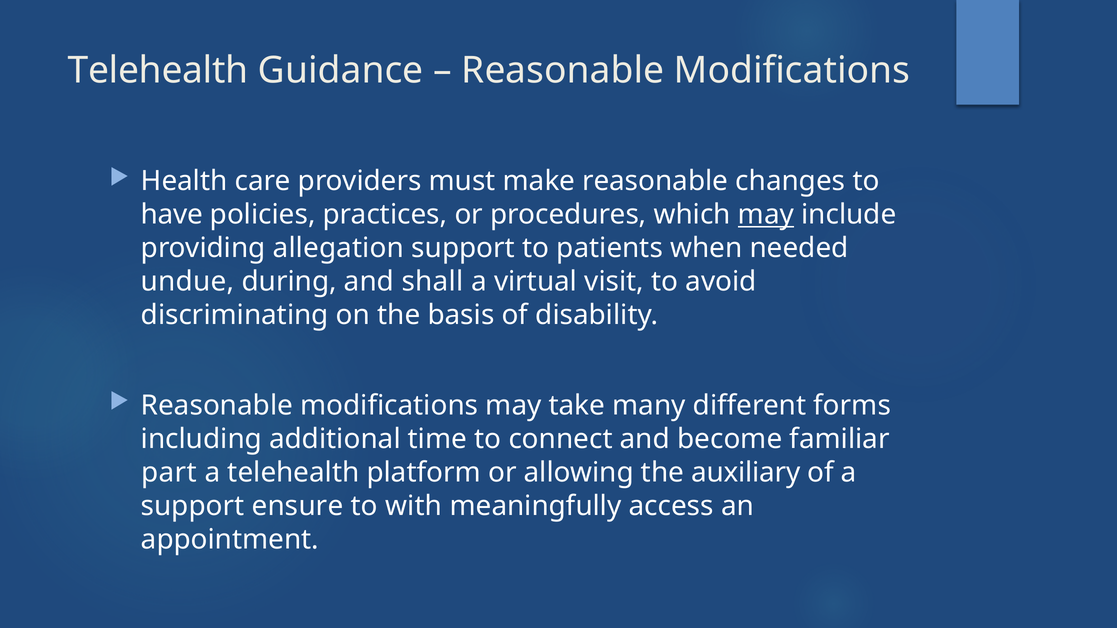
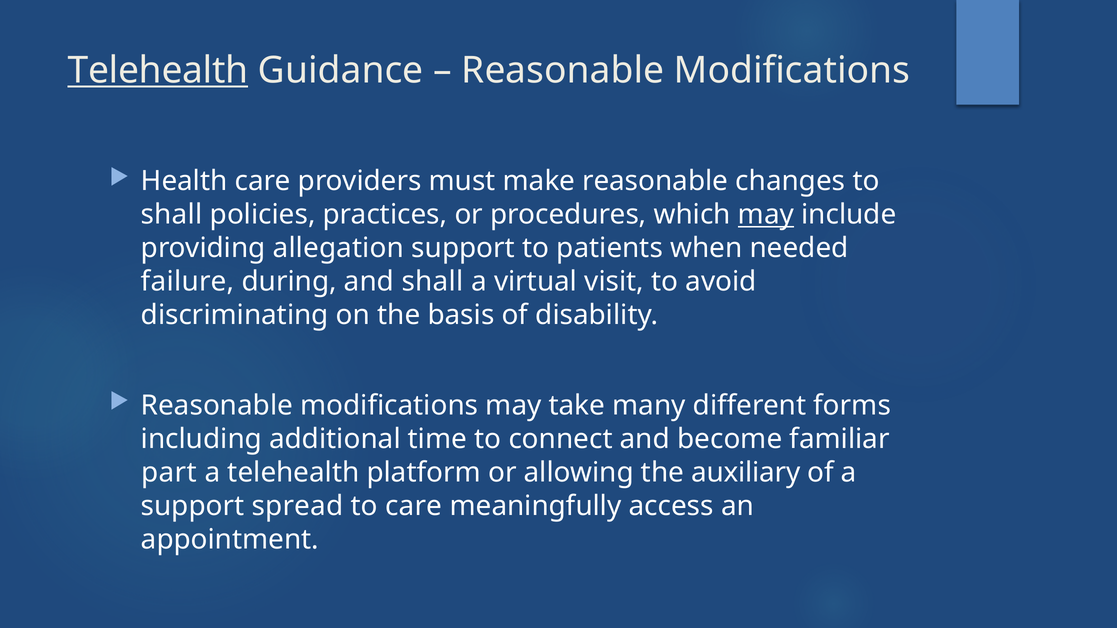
Telehealth underline: none -> present (158, 71)
have: have -> shall (172, 215)
undue: undue -> failure (188, 282)
ensure: ensure -> spread (297, 506)
to with: with -> care (414, 506)
